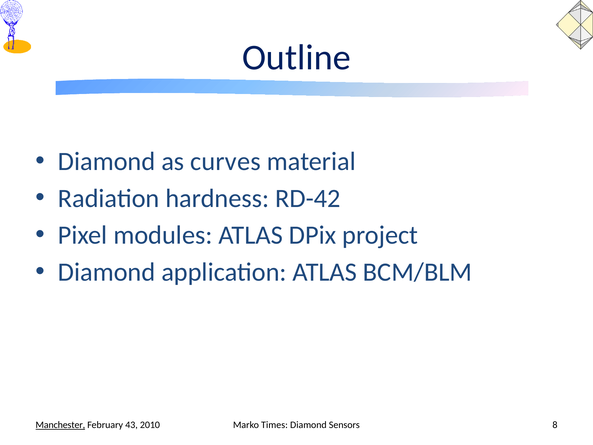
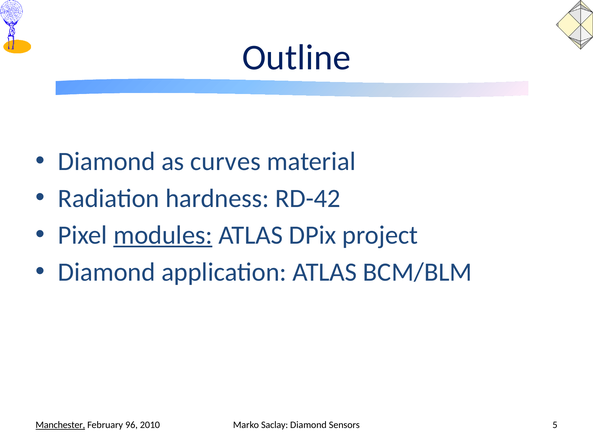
modules underline: none -> present (163, 235)
Times: Times -> Saclay (275, 425)
8: 8 -> 5 (555, 425)
43: 43 -> 96 (131, 425)
